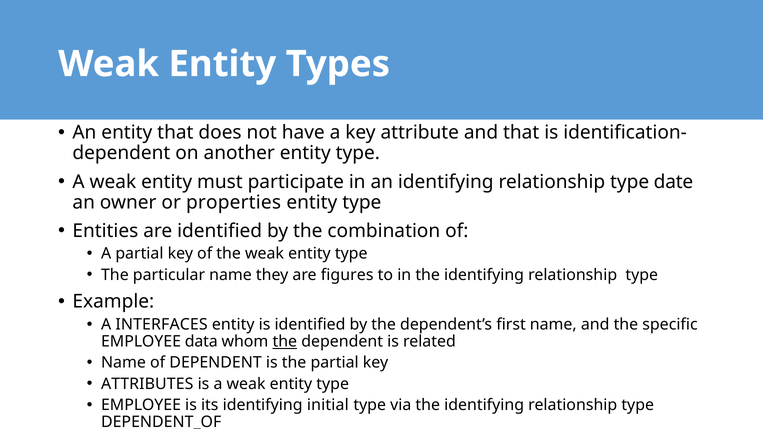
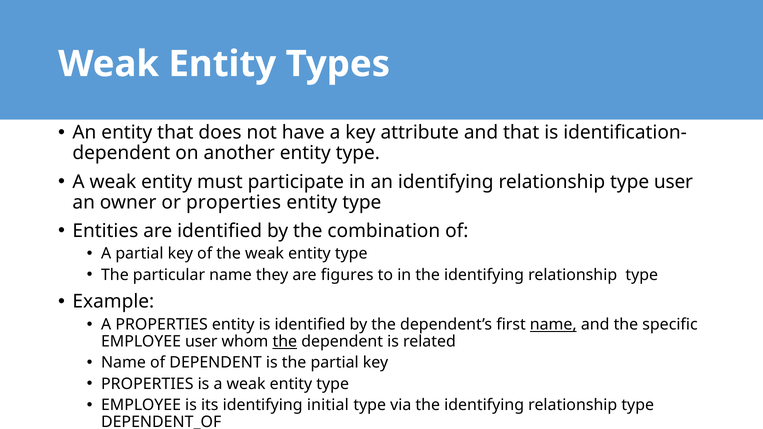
type date: date -> user (673, 182)
A INTERFACES: INTERFACES -> PROPERTIES (162, 325)
name underline: none -> present (553, 325)
EMPLOYEE data: data -> user (201, 342)
ATTRIBUTES: ATTRIBUTES -> PROPERTIES (147, 384)
